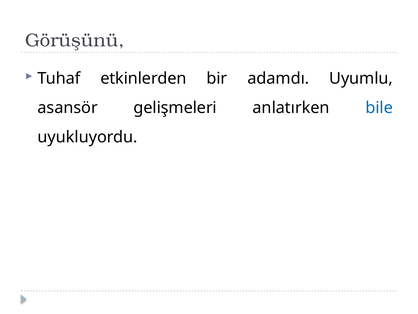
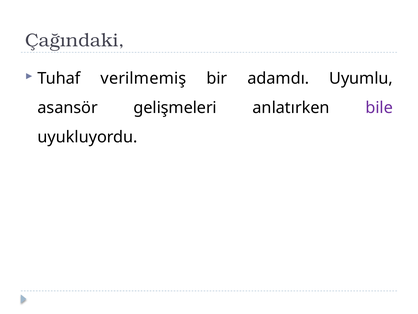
Görüşünü: Görüşünü -> Çağındaki (75, 40)
etkinlerden: etkinlerden -> verilmemiş (143, 78)
bile colour: blue -> purple (379, 108)
